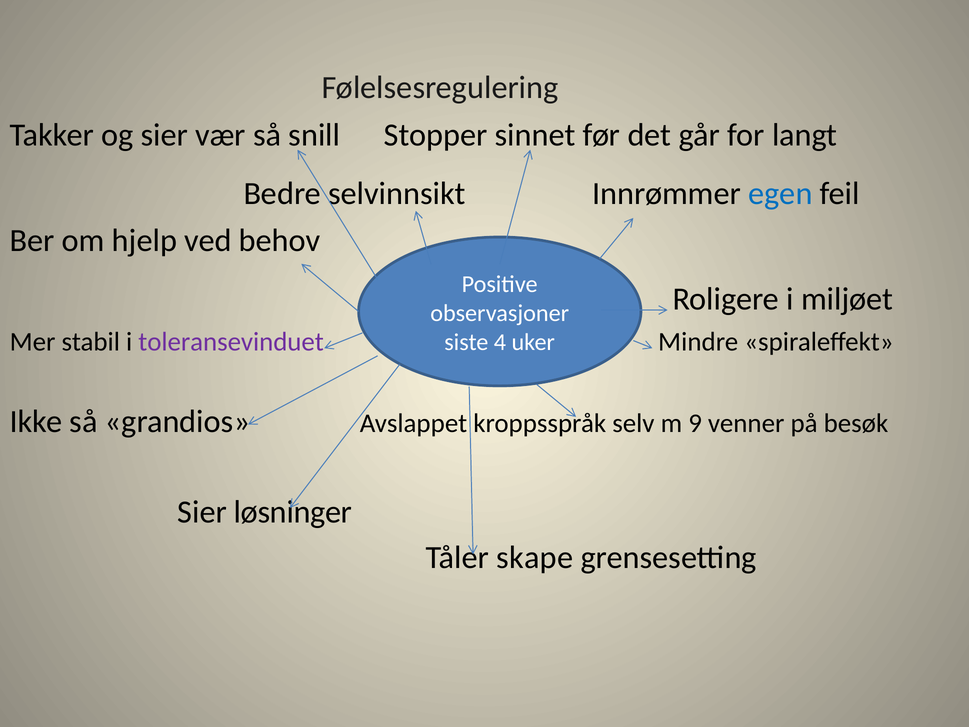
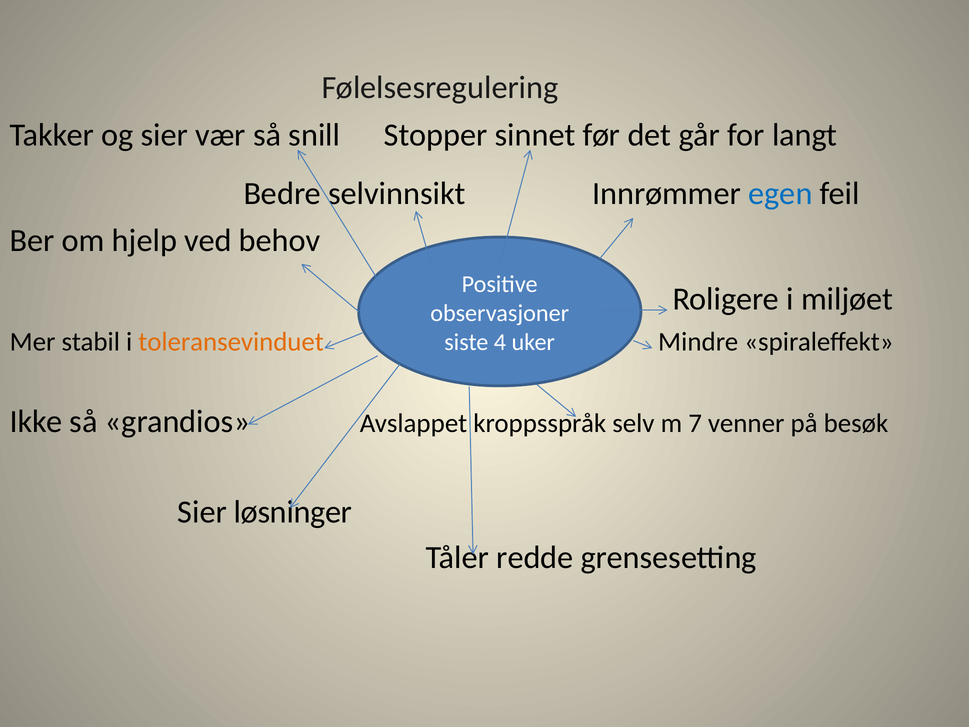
toleransevinduet colour: purple -> orange (231, 342)
9: 9 -> 7 (695, 423)
skape: skape -> redde (535, 557)
